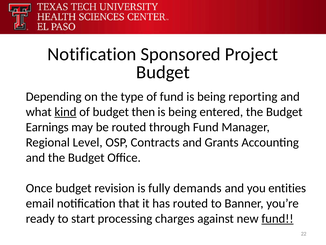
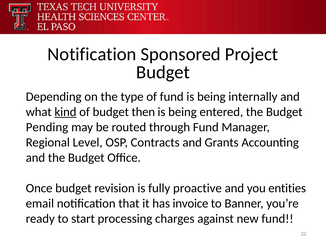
reporting: reporting -> internally (253, 97)
Earnings: Earnings -> Pending (47, 127)
demands: demands -> proactive (197, 188)
has routed: routed -> invoice (190, 203)
fund underline: present -> none (277, 218)
